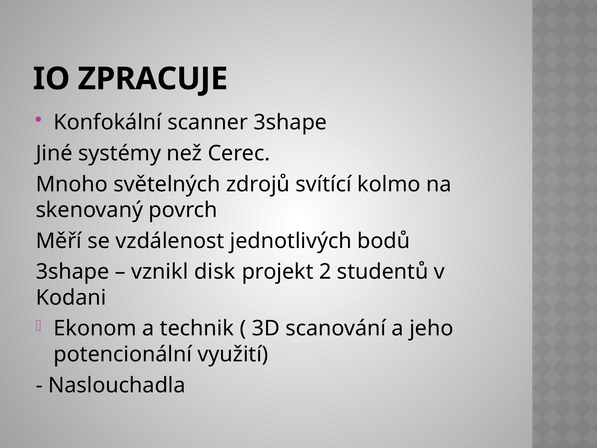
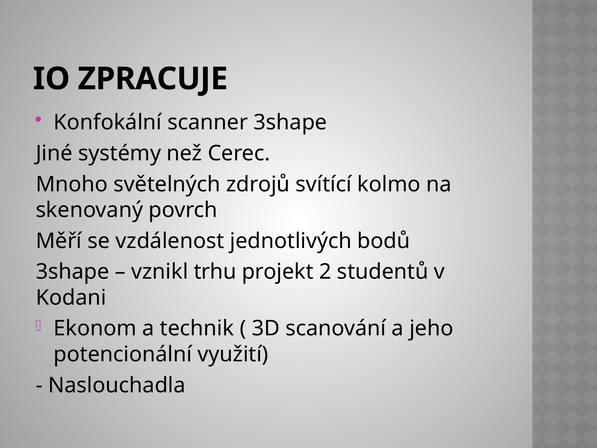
disk: disk -> trhu (215, 272)
